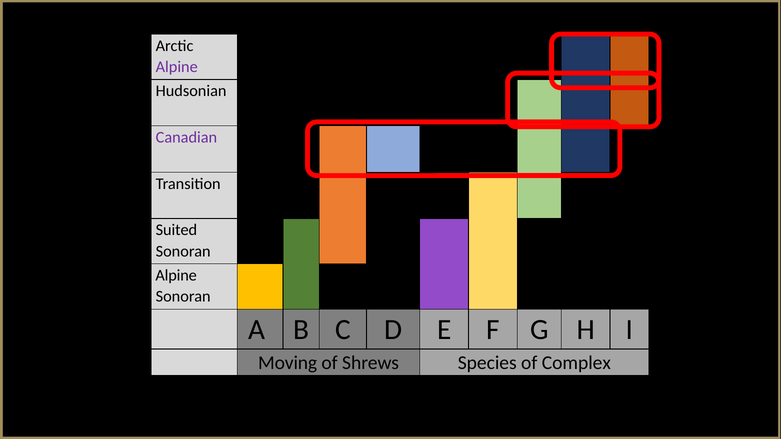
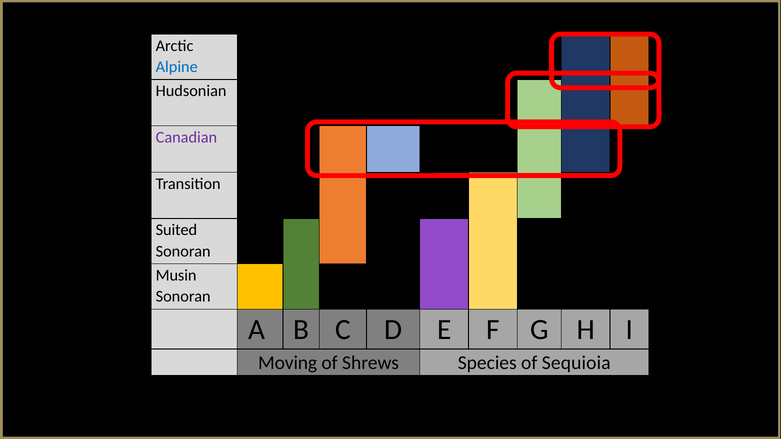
Alpine colour: purple -> blue (177, 67)
Alpine: Alpine -> Musin (176, 276)
Complex: Complex -> Sequioia (576, 363)
